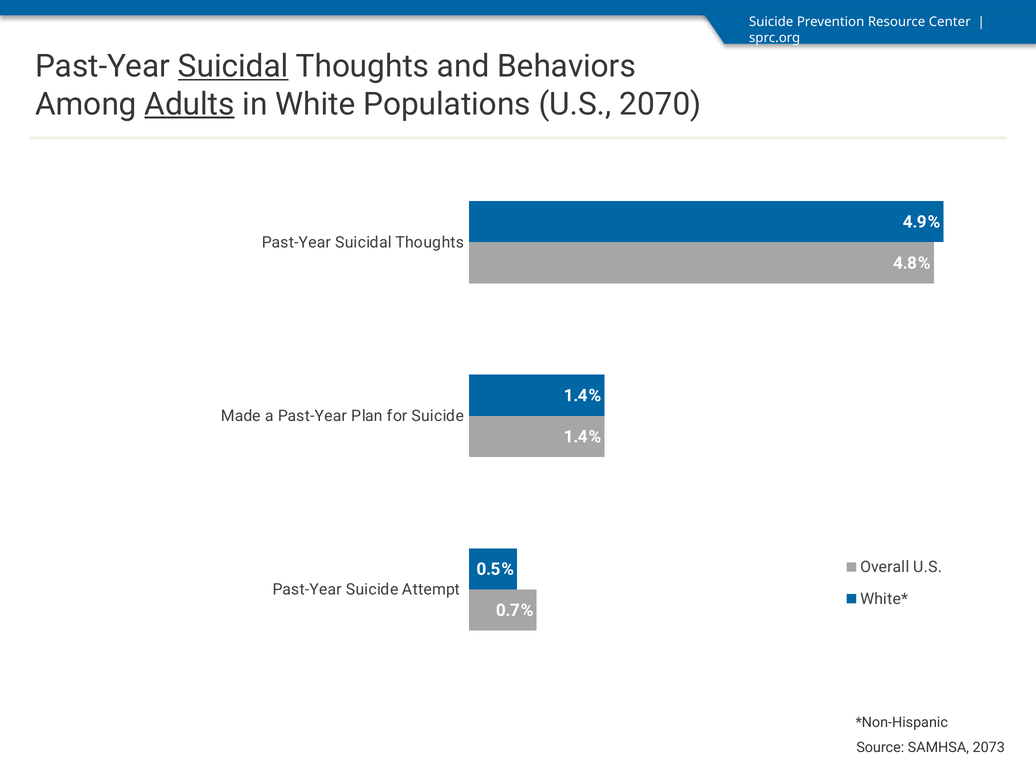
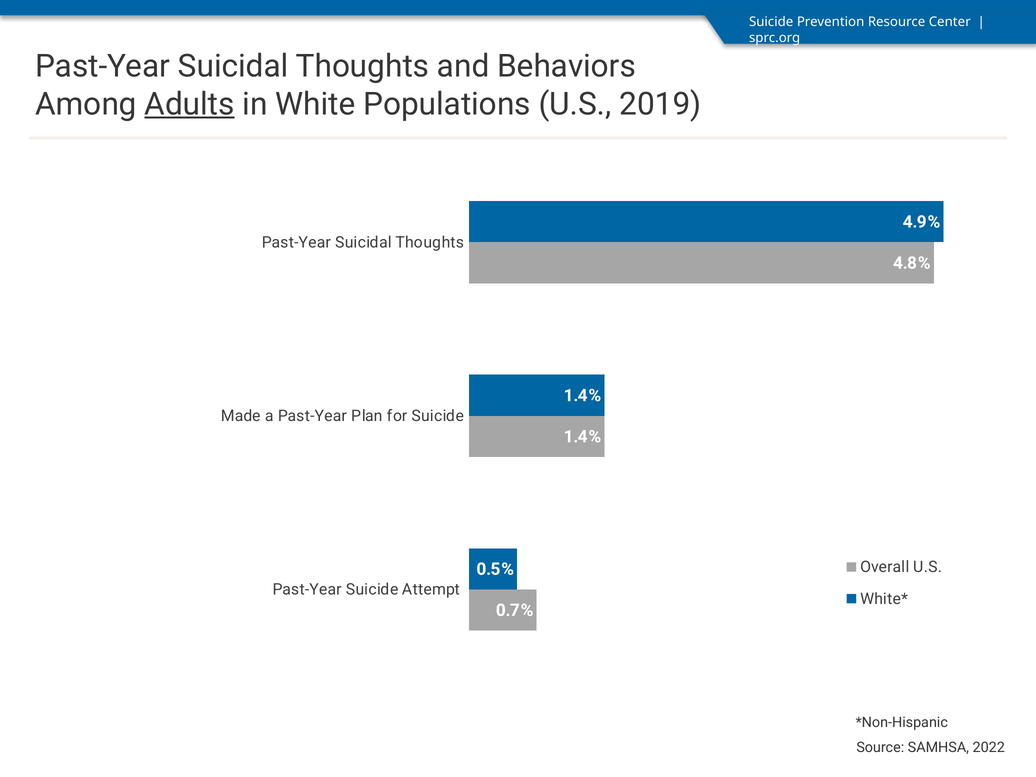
Suicidal underline: present -> none (233, 66)
2070: 2070 -> 2019 (660, 104)
2073: 2073 -> 2022 (989, 748)
